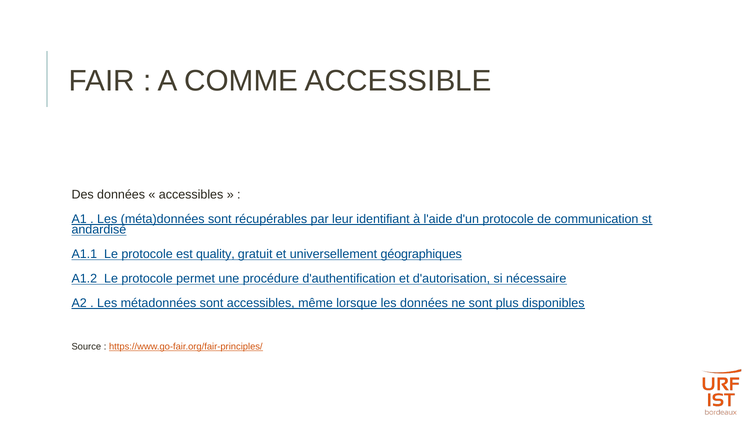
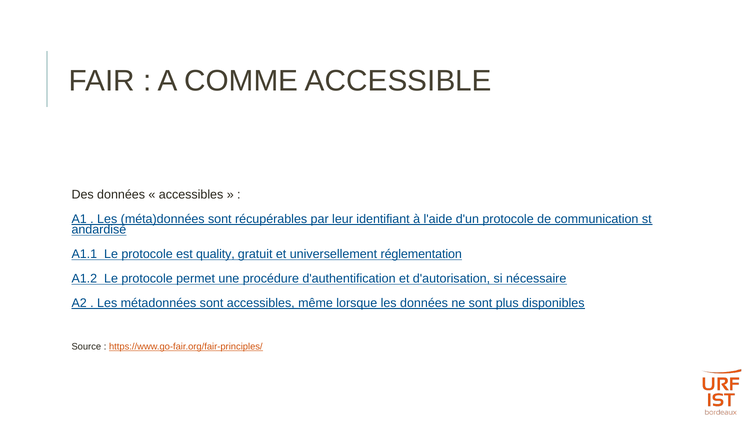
géographiques: géographiques -> réglementation (421, 254)
